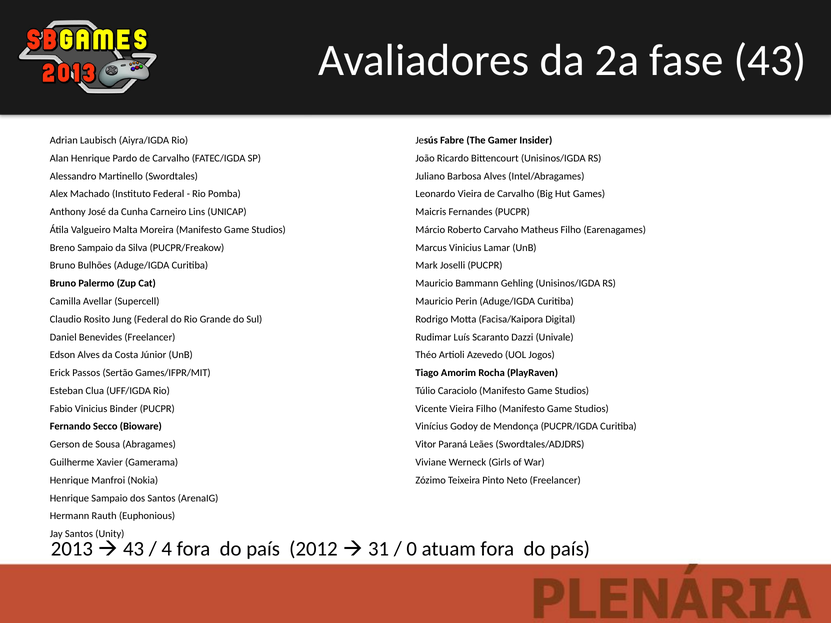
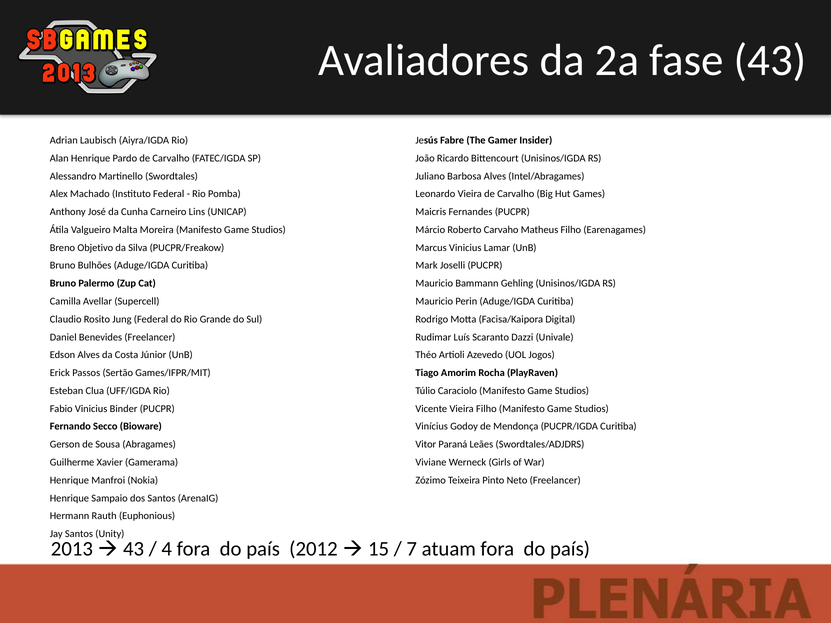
Breno Sampaio: Sampaio -> Objetivo (95, 248)
31: 31 -> 15 (379, 549)
0: 0 -> 7 (412, 549)
